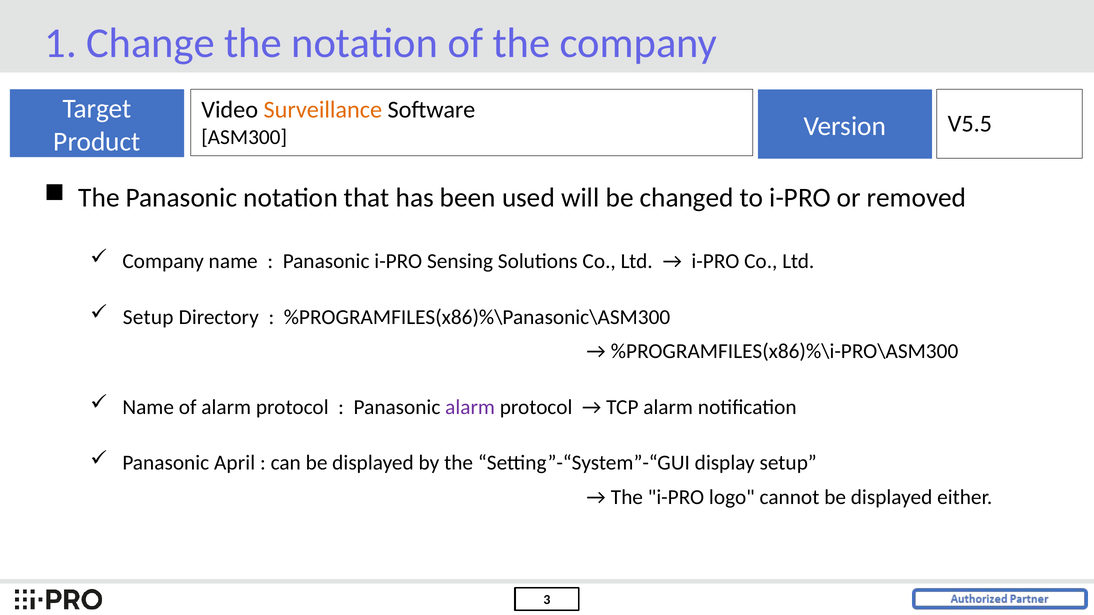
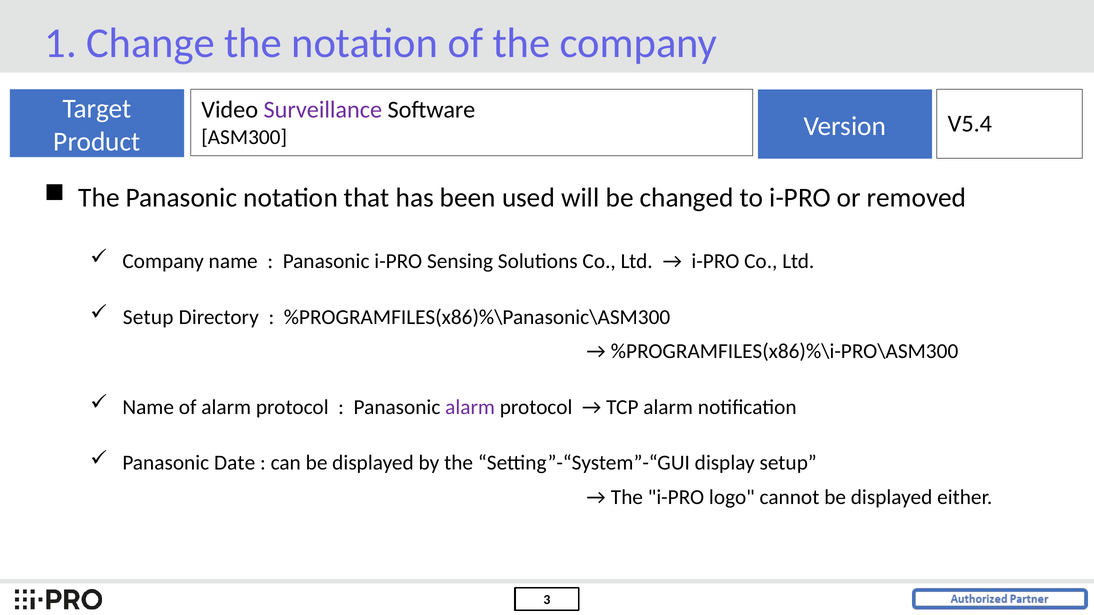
Surveillance colour: orange -> purple (323, 110)
V5.5: V5.5 -> V5.4 (970, 124)
April: April -> Date (235, 463)
